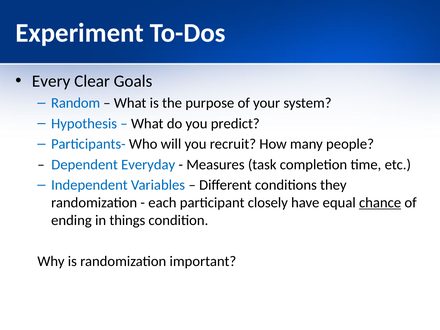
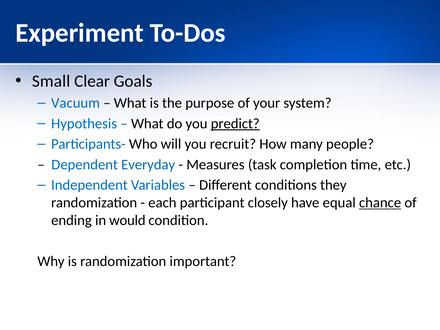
Every: Every -> Small (51, 81)
Random: Random -> Vacuum (76, 103)
predict underline: none -> present (235, 124)
things: things -> would (127, 220)
